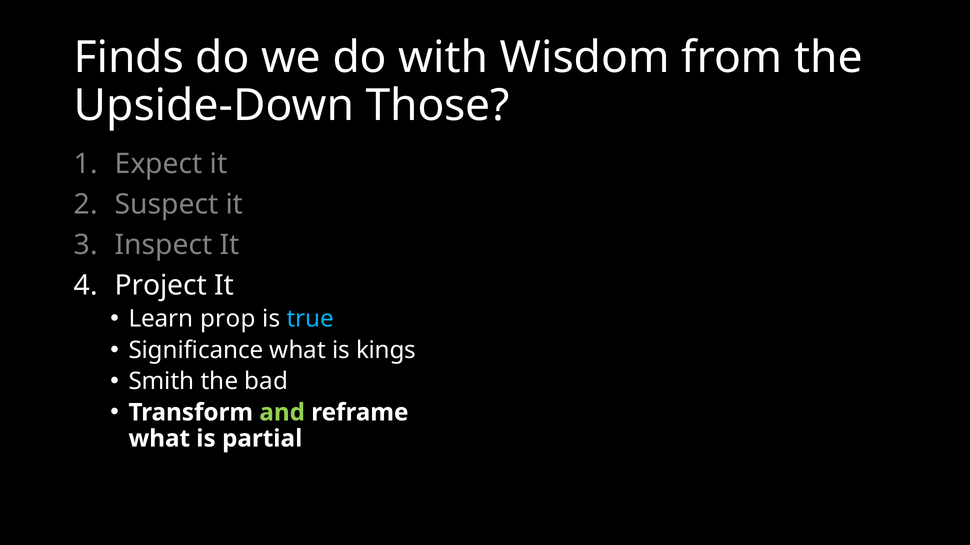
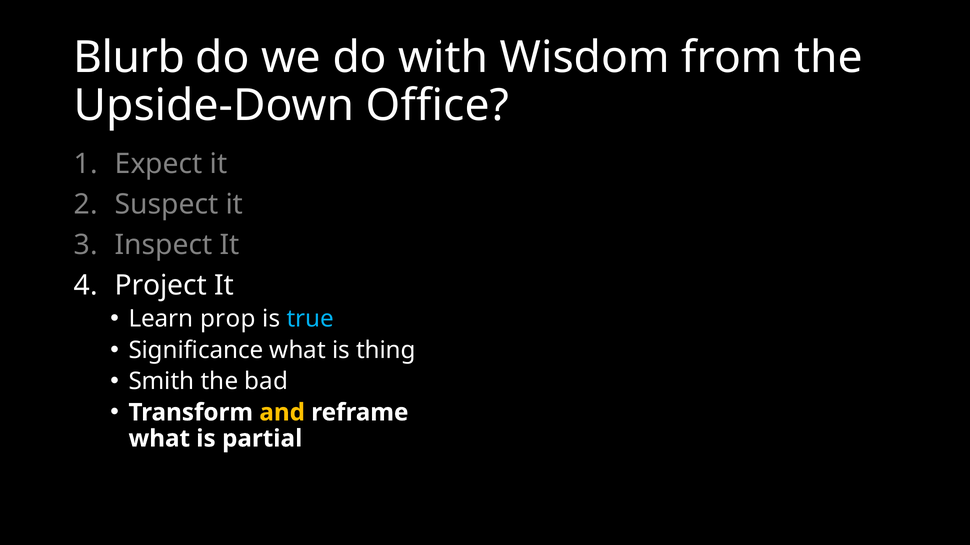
Finds: Finds -> Blurb (129, 57)
Those: Those -> Office (437, 105)
kings: kings -> thing (386, 350)
and colour: light green -> yellow (282, 413)
